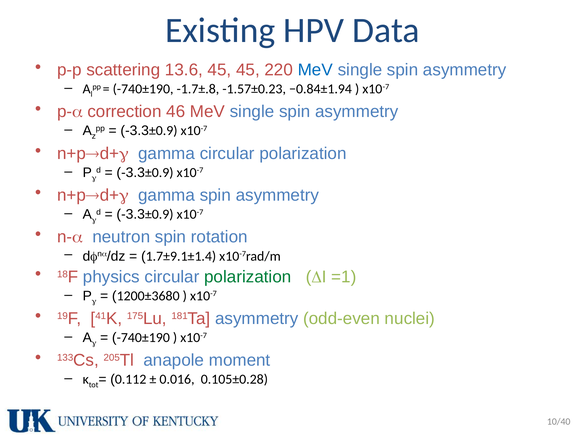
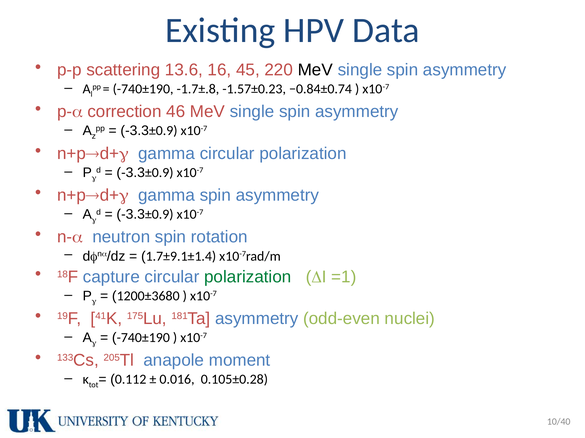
13.6 45: 45 -> 16 (220, 70)
MeV colour: blue -> black (315, 70)
−0.84±1.94: −0.84±1.94 -> −0.84±0.74 (321, 89)
physics: physics -> capture (111, 277)
